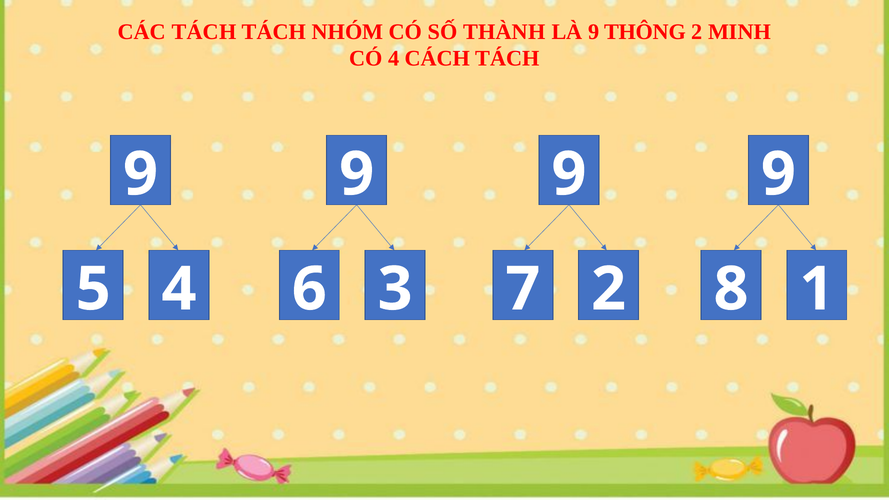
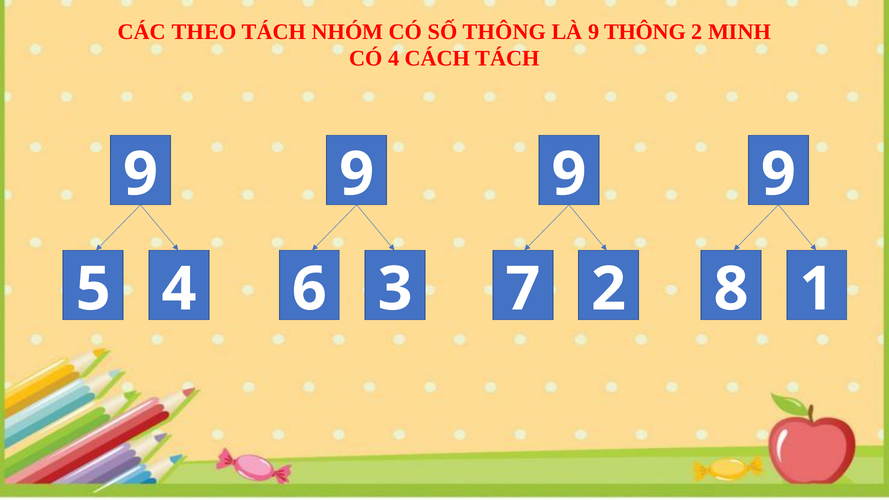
CÁC TÁCH: TÁCH -> THEO (204, 32)
SỐ THÀNH: THÀNH -> THÔNG (504, 32)
